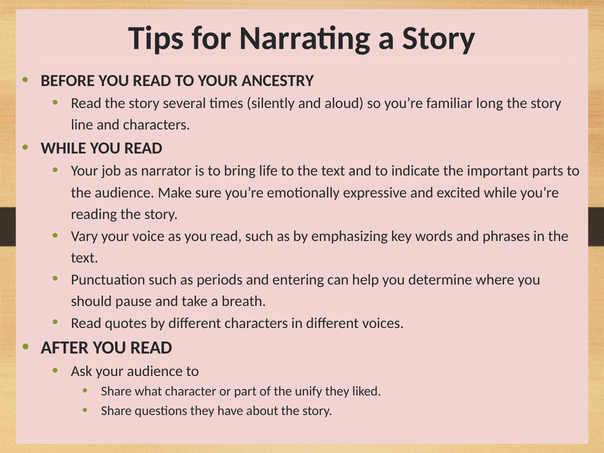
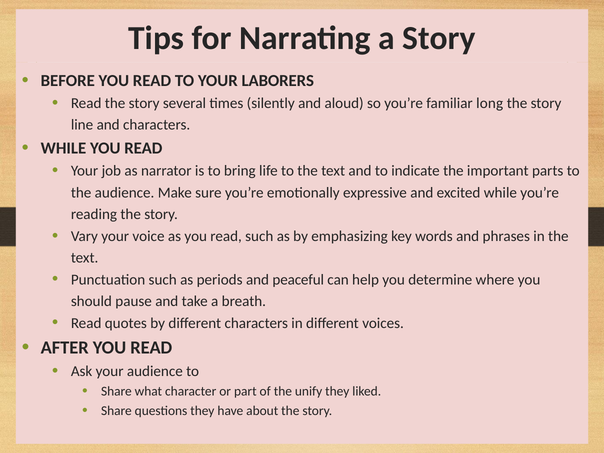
ANCESTRY: ANCESTRY -> LABORERS (278, 81)
entering: entering -> peaceful (298, 280)
